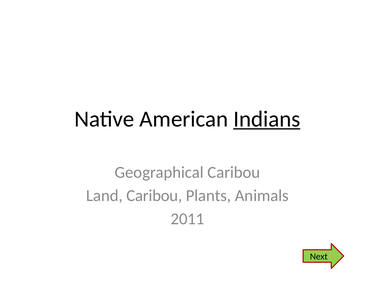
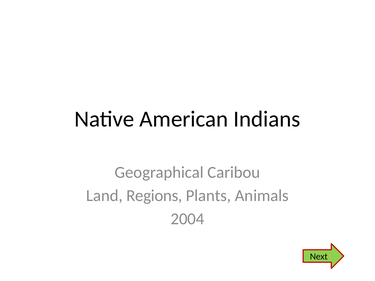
Indians underline: present -> none (267, 119)
Land Caribou: Caribou -> Regions (154, 196)
2011: 2011 -> 2004 (187, 219)
